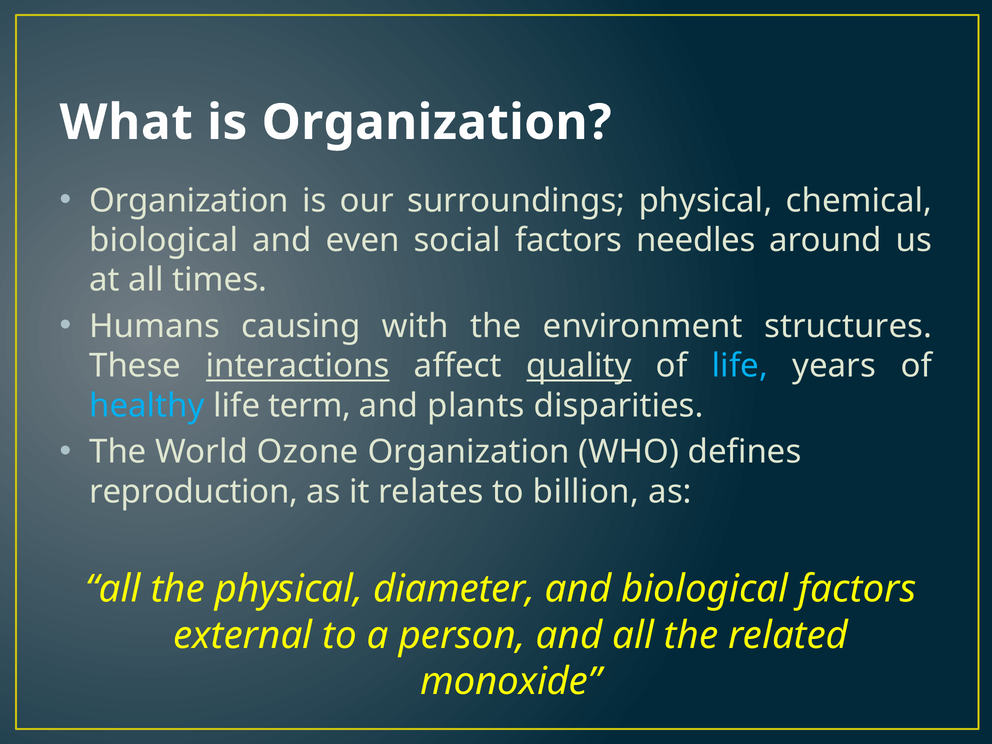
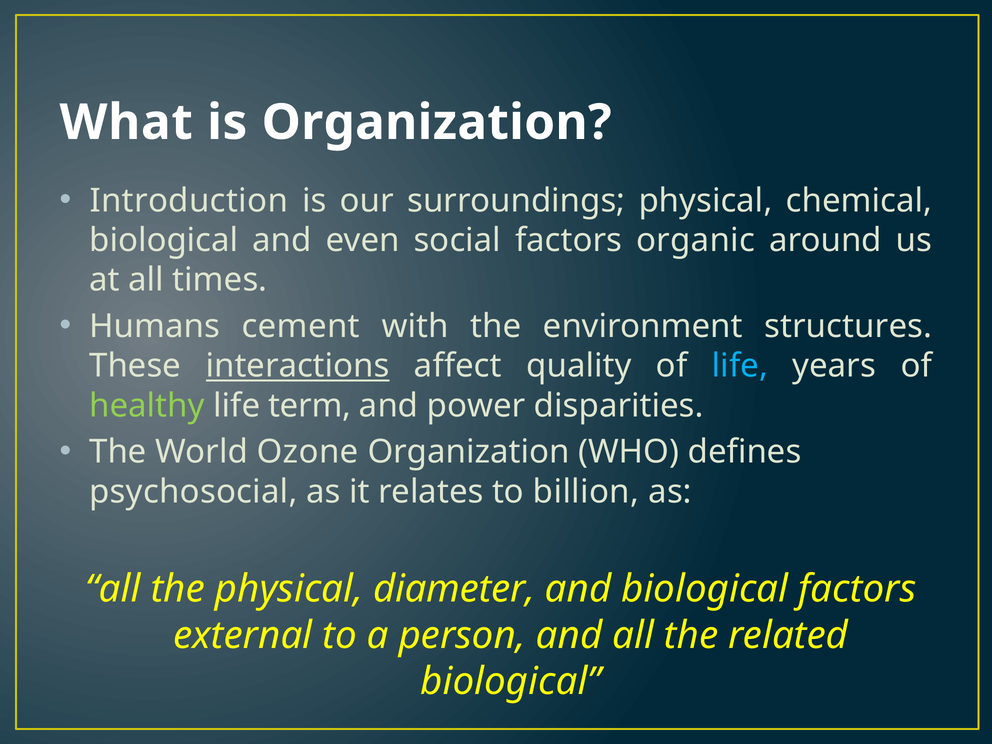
Organization: Organization -> Introduction (189, 201)
needles: needles -> organic (696, 240)
causing: causing -> cement (301, 326)
quality underline: present -> none (579, 366)
healthy colour: light blue -> light green (147, 406)
plants: plants -> power (476, 406)
reproduction: reproduction -> psychosocial (193, 492)
monoxide: monoxide -> biological (511, 682)
